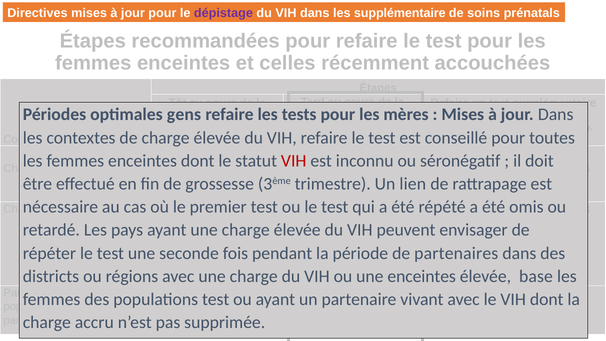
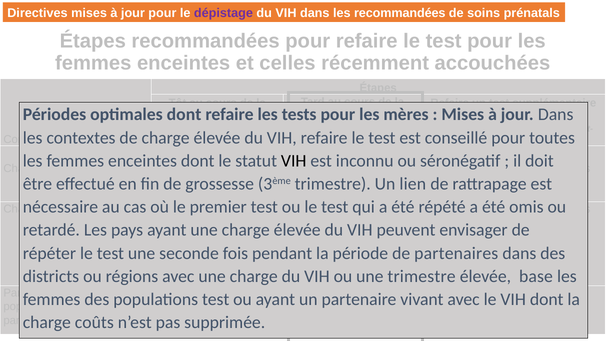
les supplémentaire: supplémentaire -> recommandées (400, 13)
optimales gens: gens -> dont (184, 115)
VIH colour: red -> black (294, 161)
une enceintes: enceintes -> trimestre (422, 276)
accru: accru -> coûts (94, 322)
